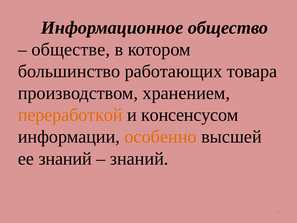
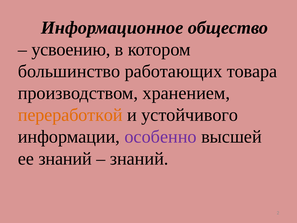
обществе: обществе -> усвоению (71, 49)
консенсусом: консенсусом -> устойчивого (190, 115)
особенно colour: orange -> purple (161, 137)
